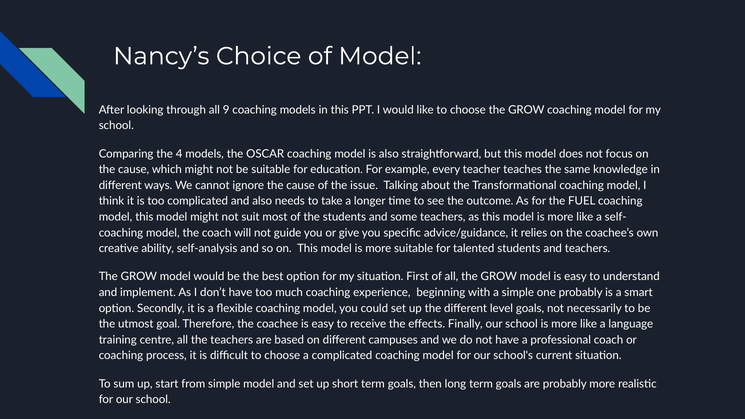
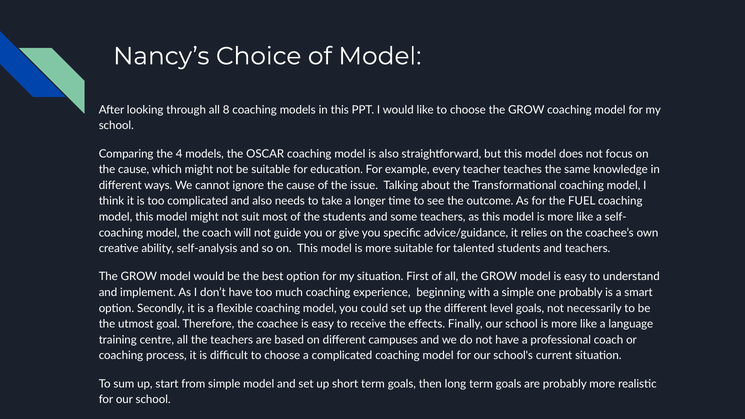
9: 9 -> 8 (226, 110)
